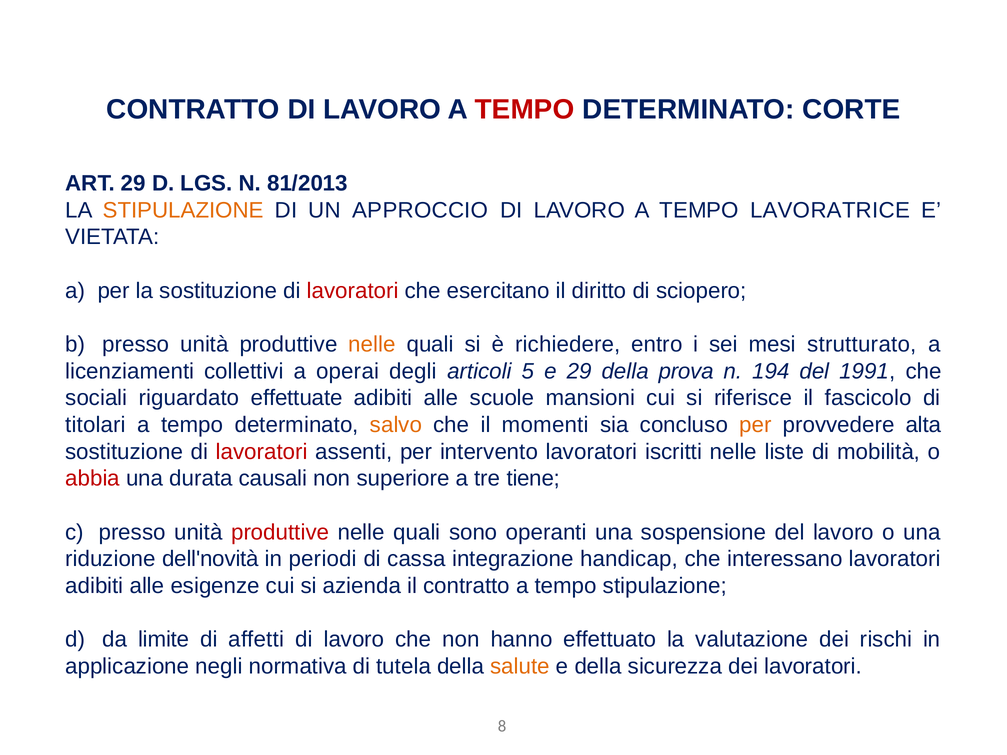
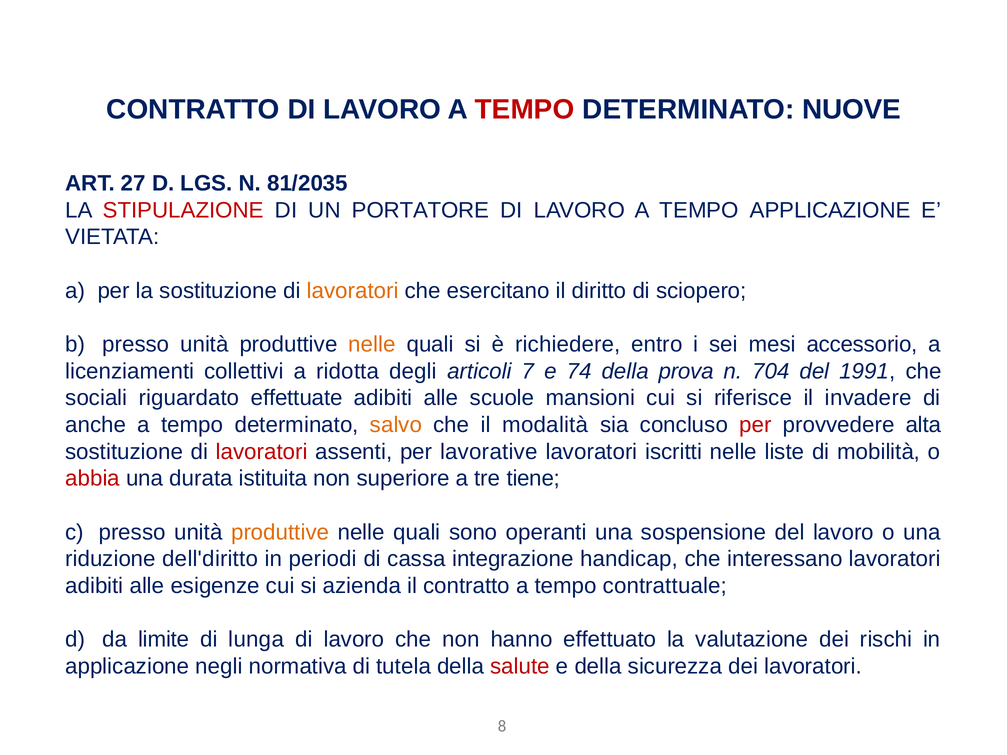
CORTE: CORTE -> NUOVE (852, 109)
ART 29: 29 -> 27 (133, 183)
81/2013: 81/2013 -> 81/2035 (307, 183)
STIPULAZIONE colour: orange -> red (183, 210)
APPROCCIO: APPROCCIO -> PORTATORE (420, 210)
TEMPO LAVORATRICE: LAVORATRICE -> APPLICAZIONE (830, 210)
lavoratori colour: red -> orange (353, 291)
strutturato: strutturato -> accessorio (862, 344)
operai: operai -> ridotta (348, 371)
5: 5 -> 7 (528, 371)
e 29: 29 -> 74 (579, 371)
194: 194 -> 704 (771, 371)
fascicolo: fascicolo -> invadere (868, 398)
titolari: titolari -> anche (96, 425)
momenti: momenti -> modalità (545, 425)
per colour: orange -> red (755, 425)
intervento: intervento -> lavorative (489, 452)
causali: causali -> istituita (273, 479)
produttive colour: red -> orange (280, 532)
dell'novità: dell'novità -> dell'diritto (210, 559)
tempo stipulazione: stipulazione -> contrattuale (665, 586)
affetti: affetti -> lunga (256, 640)
salute colour: orange -> red (520, 667)
